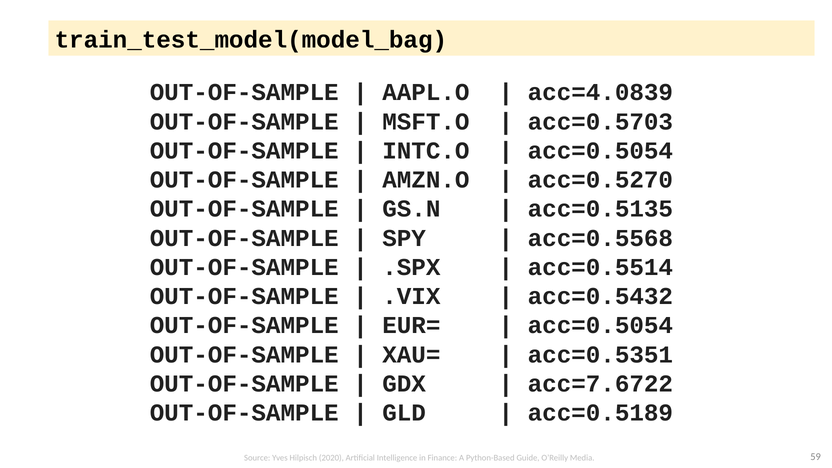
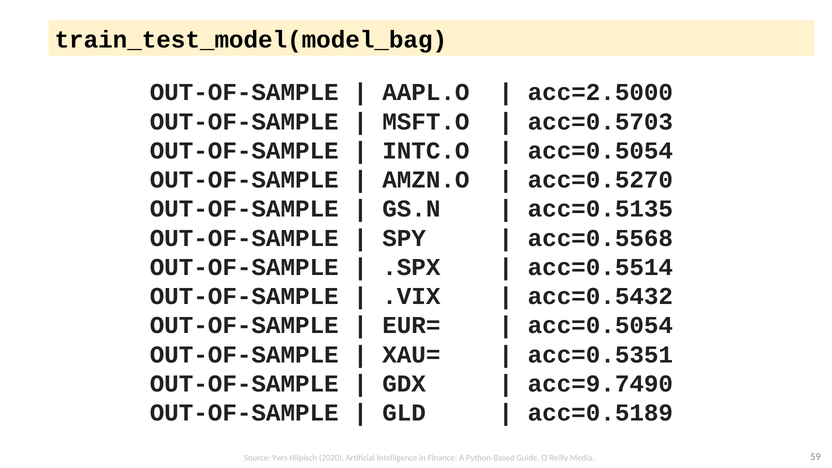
acc=4.0839: acc=4.0839 -> acc=2.5000 (600, 92)
acc=7.6722: acc=7.6722 -> acc=9.7490 (600, 384)
